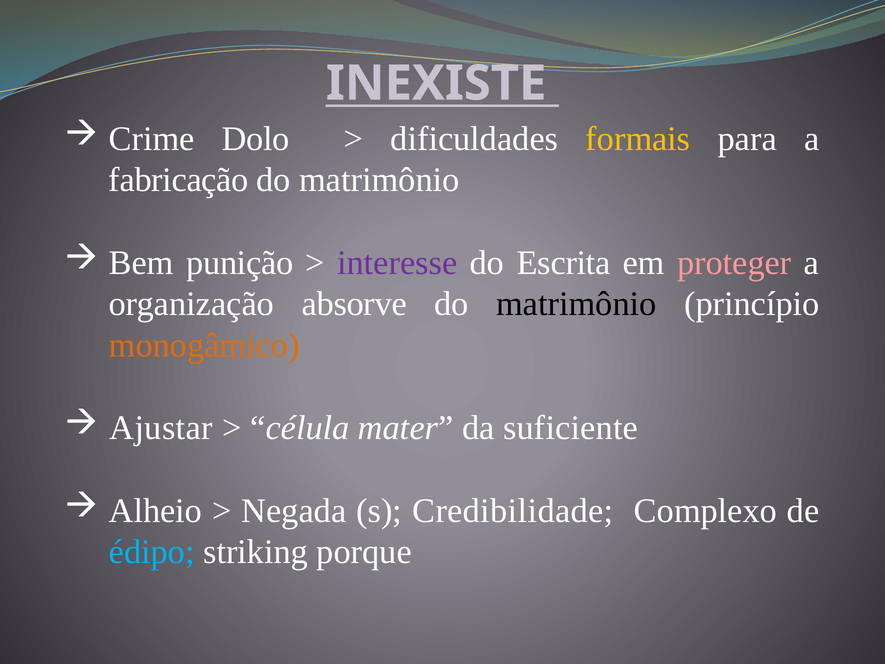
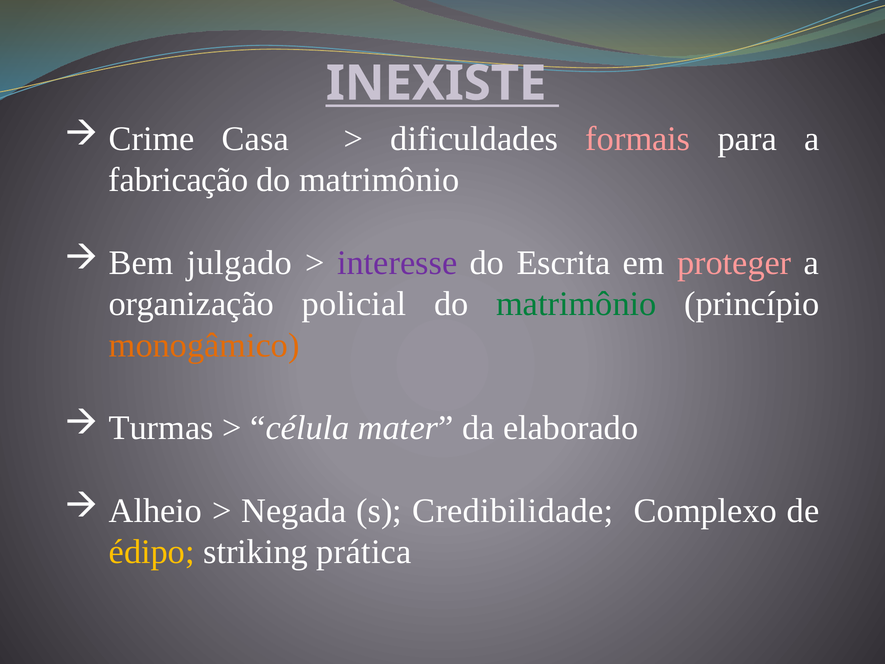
Dolo: Dolo -> Casa (255, 139)
formais colour: yellow -> pink (638, 139)
punição: punição -> julgado (239, 263)
absorve: absorve -> policial (354, 304)
matrimônio colour: black -> green (576, 304)
Ajustar: Ajustar -> Turmas (161, 428)
suficiente: suficiente -> elaborado (571, 428)
édipo colour: light blue -> yellow (152, 552)
porque: porque -> prática (364, 552)
